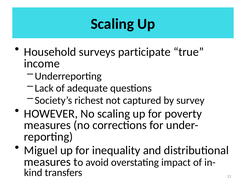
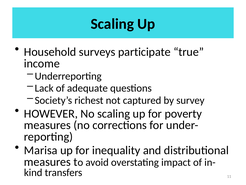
Miguel: Miguel -> Marisa (41, 150)
